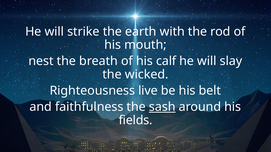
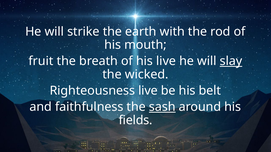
nest: nest -> fruit (41, 61)
his calf: calf -> live (166, 61)
slay underline: none -> present (231, 61)
